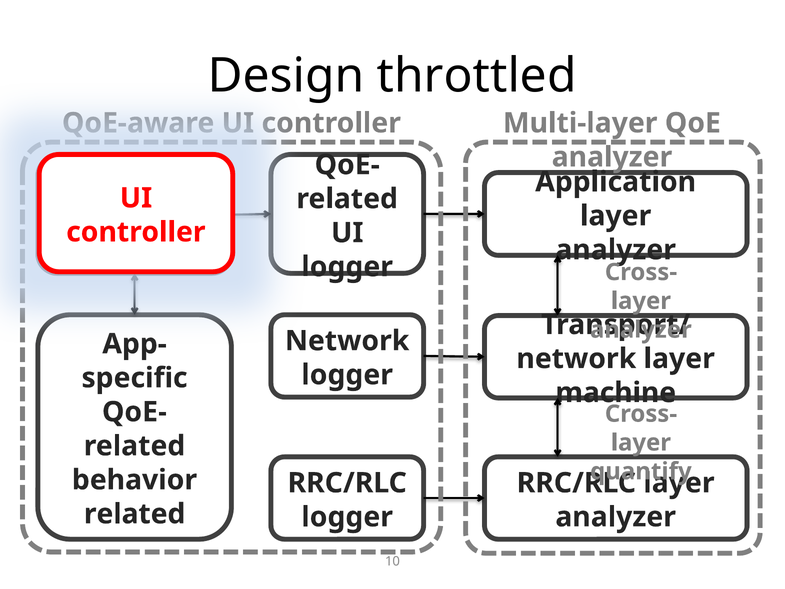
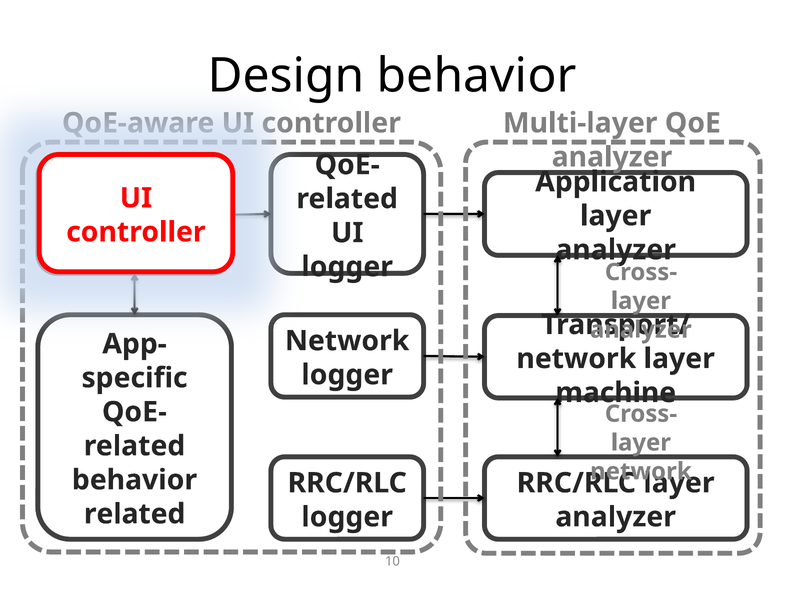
throttled: throttled -> behavior (477, 76)
quantify: quantify -> network (641, 471)
